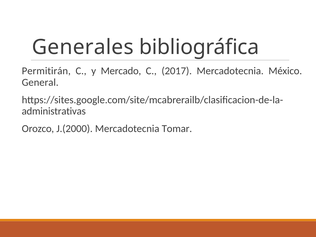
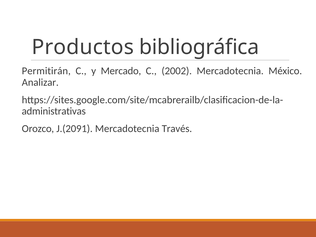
Generales: Generales -> Productos (83, 47)
2017: 2017 -> 2002 (177, 71)
General: General -> Analizar (40, 82)
J.(2000: J.(2000 -> J.(2091 (75, 129)
Tomar: Tomar -> Través (177, 129)
